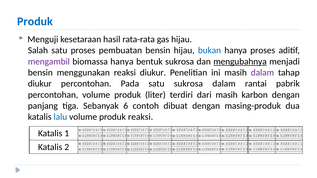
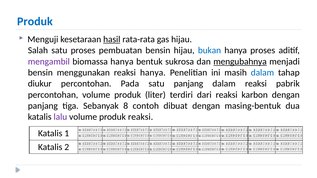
hasil underline: none -> present (112, 39)
reaksi diukur: diukur -> hanya (153, 73)
dalam colour: purple -> blue (262, 73)
satu sukrosa: sukrosa -> panjang (188, 84)
dalam rantai: rantai -> reaksi (256, 84)
dari masih: masih -> reaksi (227, 95)
6: 6 -> 8 (126, 106)
masing-produk: masing-produk -> masing-bentuk (253, 106)
lalu colour: blue -> purple (60, 117)
